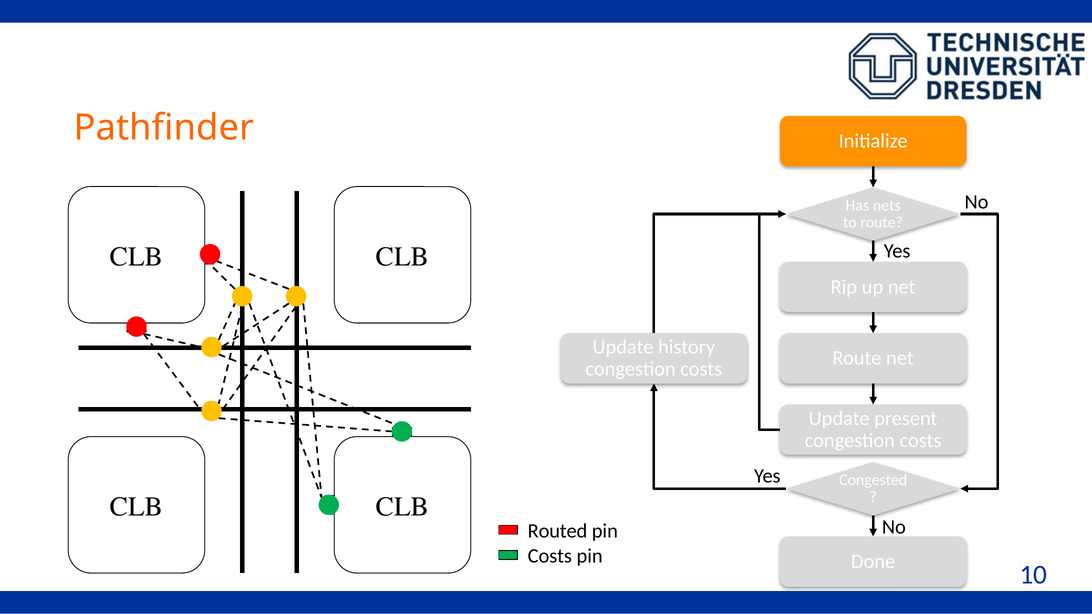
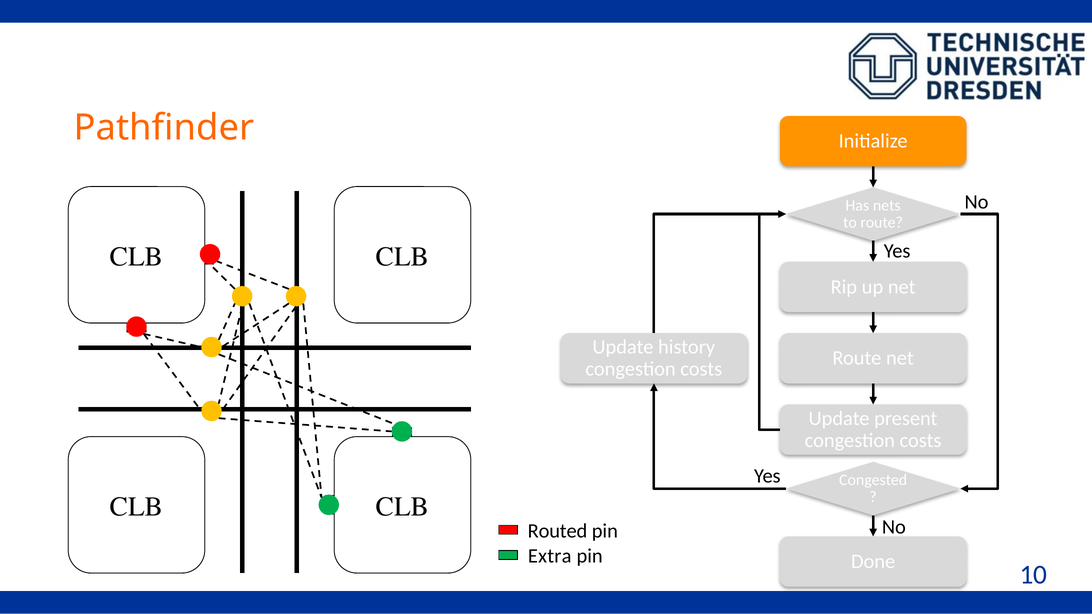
Costs: Costs -> Extra (550, 556)
